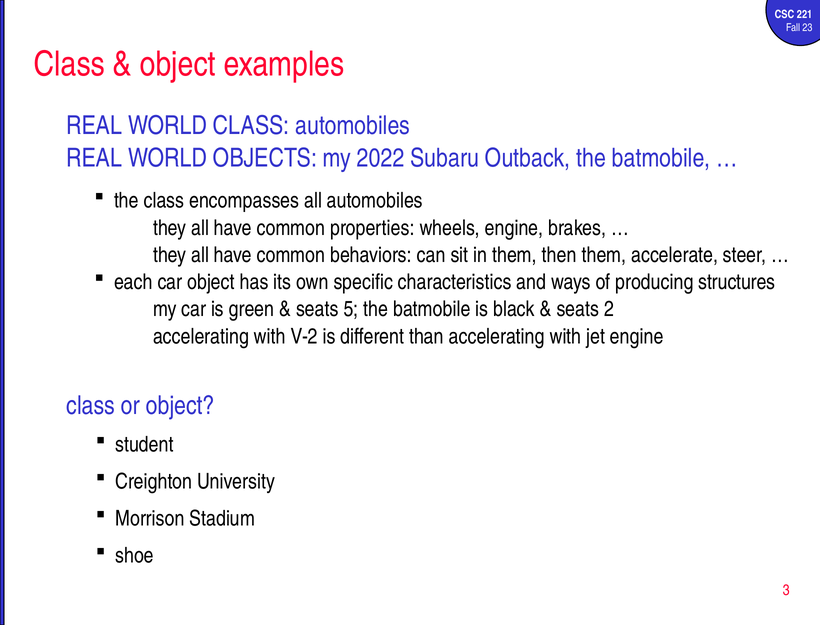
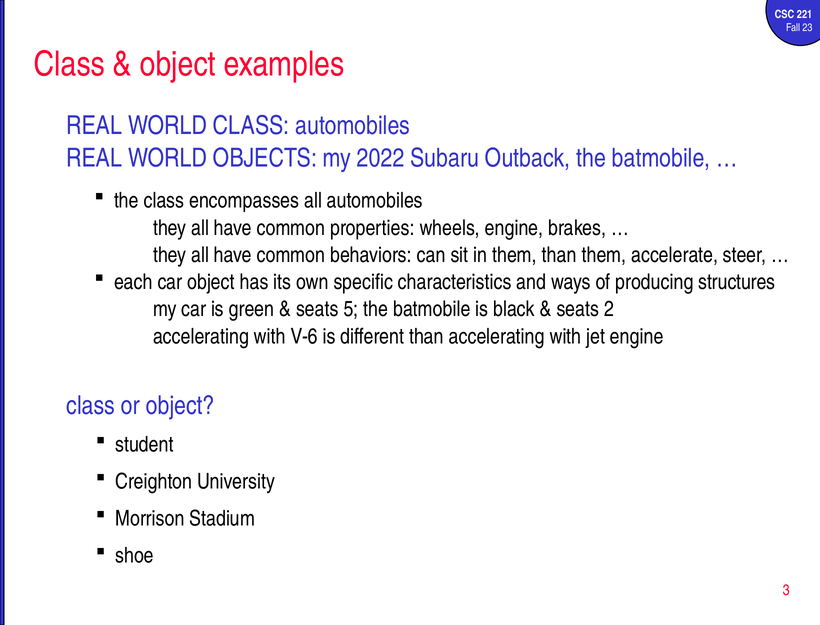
them then: then -> than (559, 255)
V-2: V-2 -> V-6 (304, 336)
